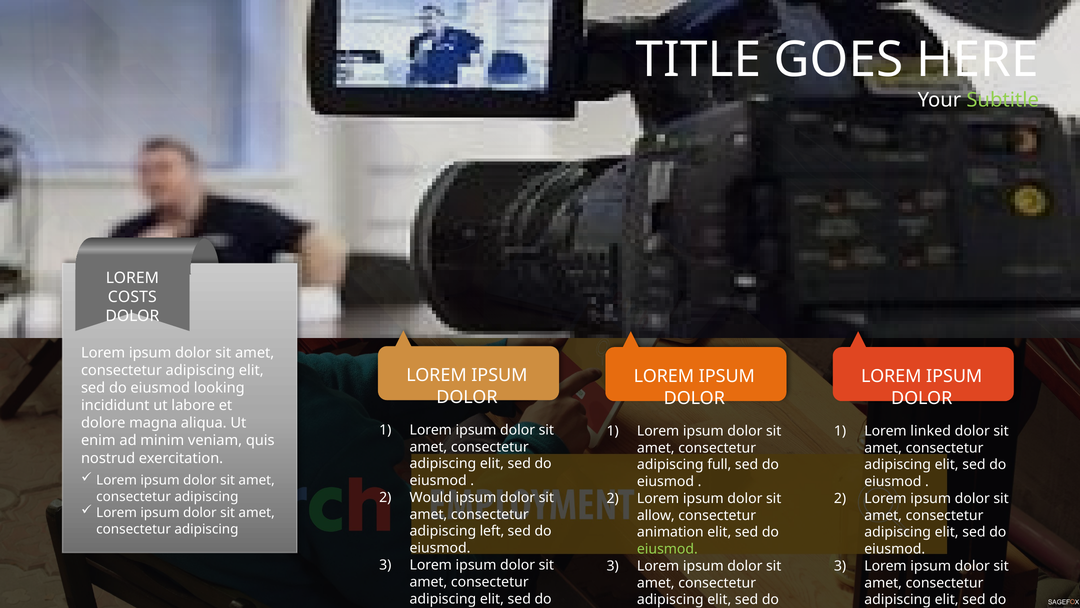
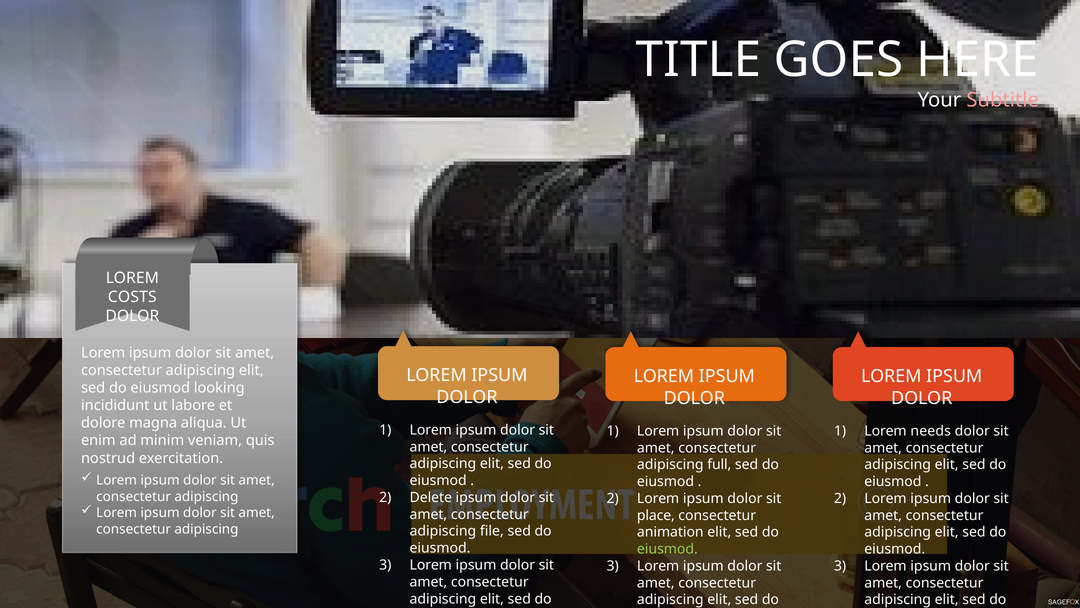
Subtitle colour: light green -> pink (1003, 100)
linked: linked -> needs (931, 431)
Would: Would -> Delete (431, 497)
allow: allow -> place (656, 515)
left: left -> file (492, 531)
